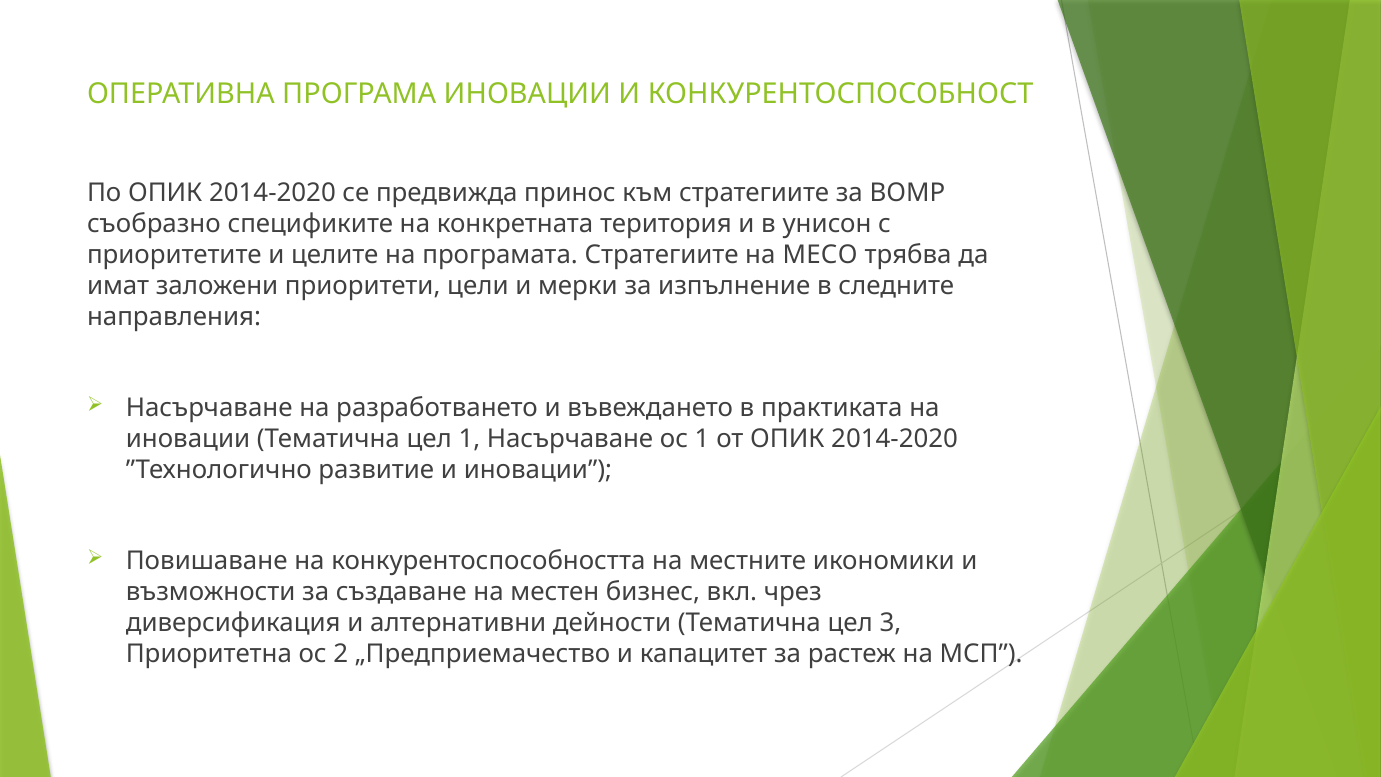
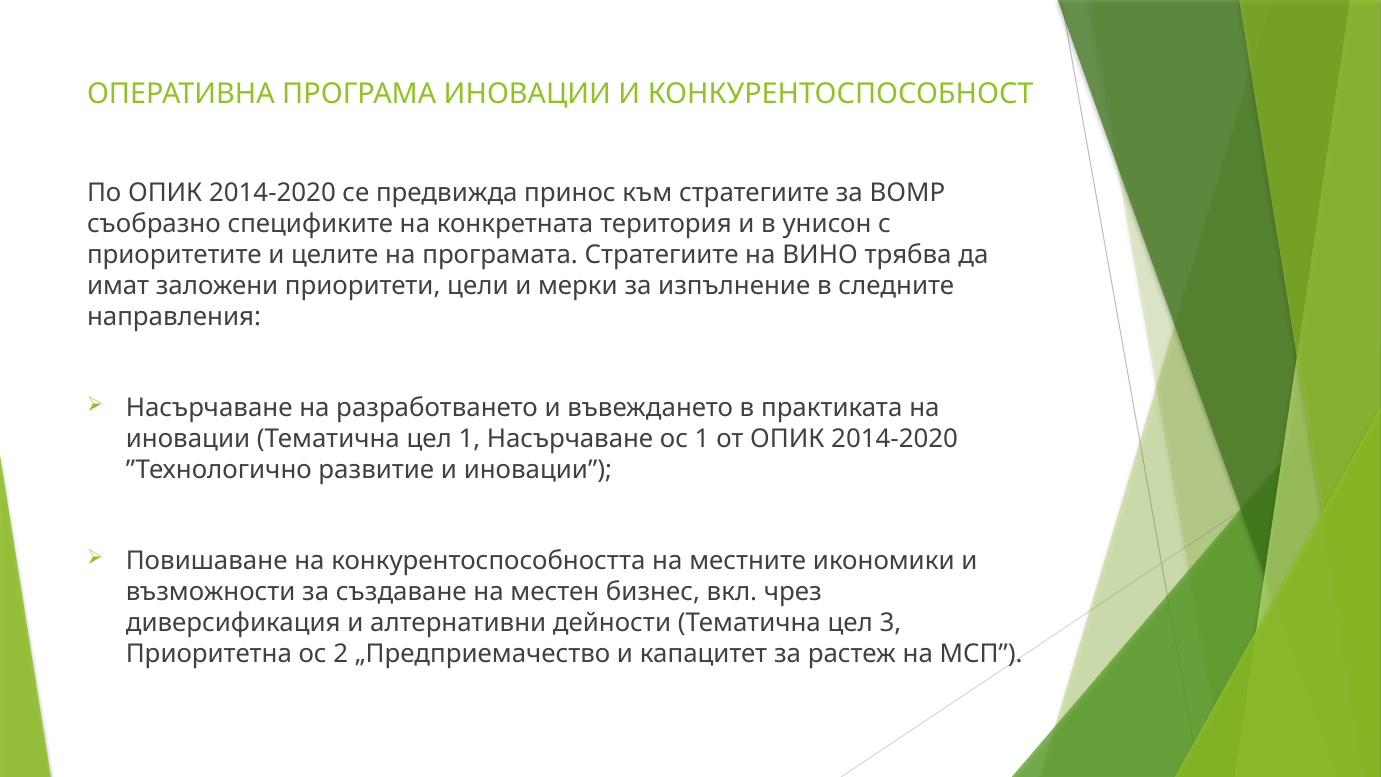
МЕСО: МЕСО -> ВИНО (820, 255)
